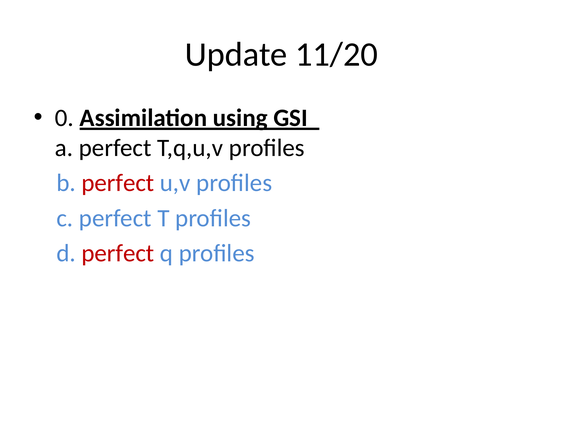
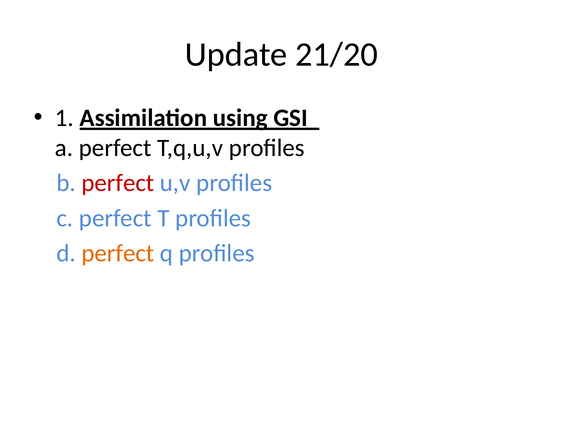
11/20: 11/20 -> 21/20 (337, 55)
0: 0 -> 1 (64, 118)
perfect colour: red -> orange (118, 253)
